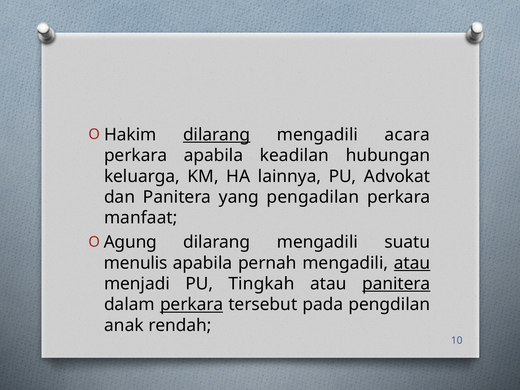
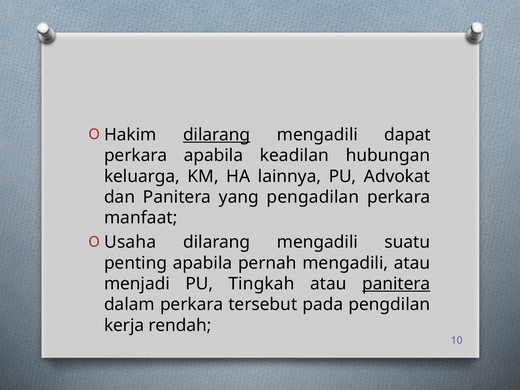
acara: acara -> dapat (407, 135)
Agung: Agung -> Usaha (130, 242)
menulis: menulis -> penting (136, 263)
atau underline: present -> none (412, 263)
perkara underline: present -> none (192, 305)
anak: anak -> kerja (124, 325)
